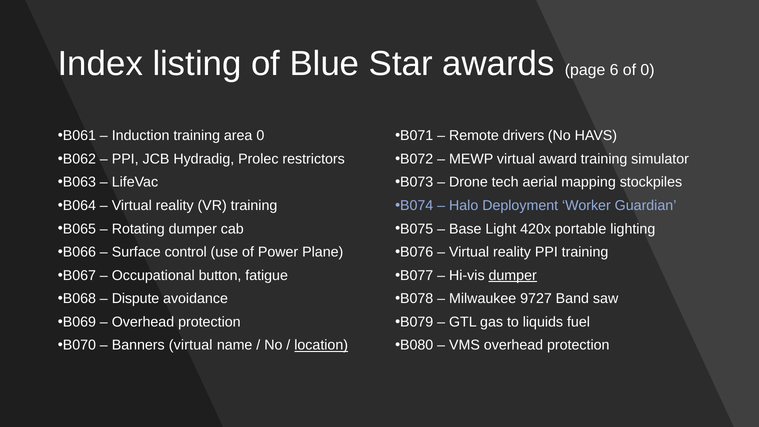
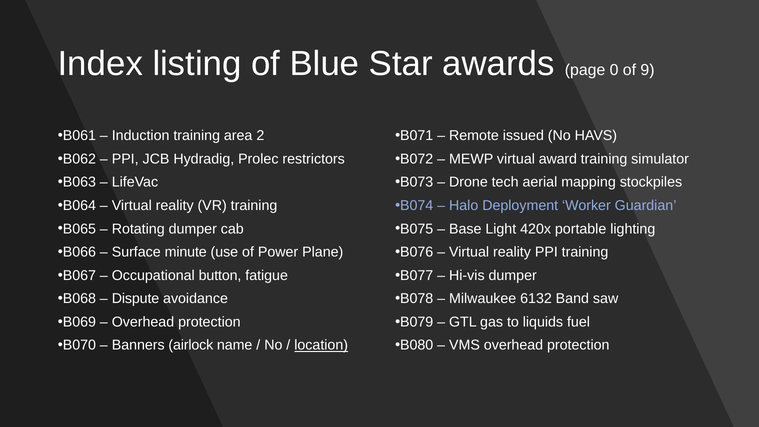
6: 6 -> 0 (614, 70)
of 0: 0 -> 9 (648, 70)
area 0: 0 -> 2 (260, 136)
drivers: drivers -> issued (523, 136)
control: control -> minute (186, 252)
dumper underline: present -> none (513, 275)
9727: 9727 -> 6132 (536, 299)
Banners virtual: virtual -> airlock (191, 345)
